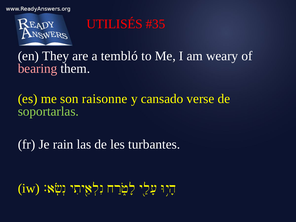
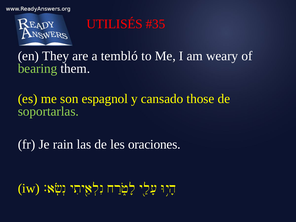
bearing colour: pink -> light green (38, 69)
raisonne: raisonne -> espagnol (105, 99)
verse: verse -> those (200, 99)
turbantes: turbantes -> oraciones (154, 144)
